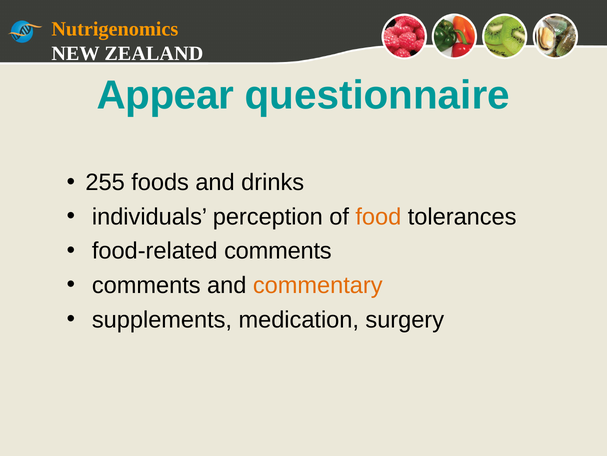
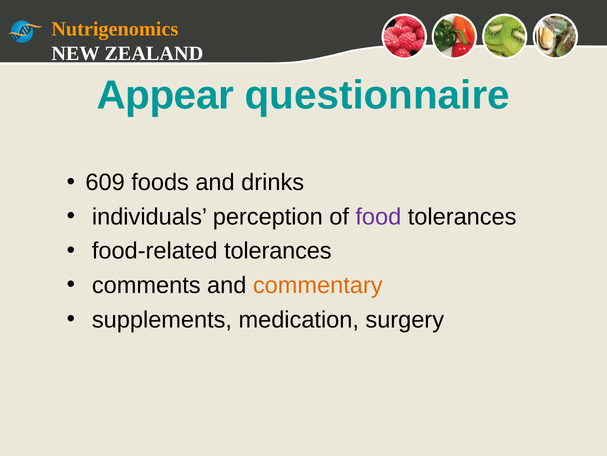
255: 255 -> 609 (105, 182)
food colour: orange -> purple (378, 216)
food-related comments: comments -> tolerances (278, 251)
